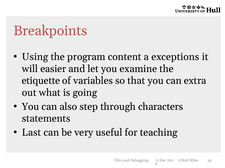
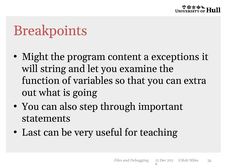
Using: Using -> Might (35, 57)
easier: easier -> string (53, 69)
etiquette: etiquette -> function (41, 81)
characters: characters -> important (161, 107)
